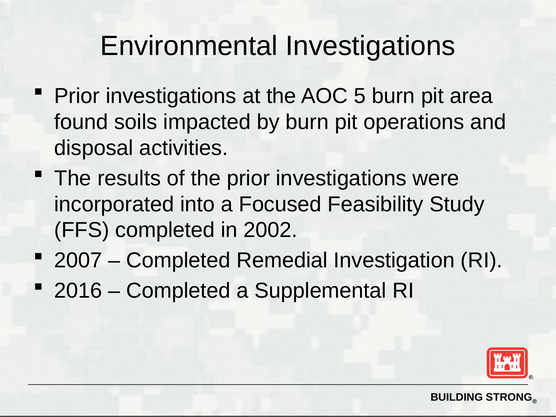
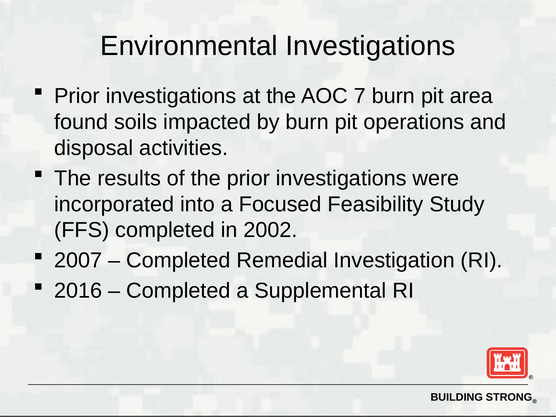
5: 5 -> 7 (360, 96)
